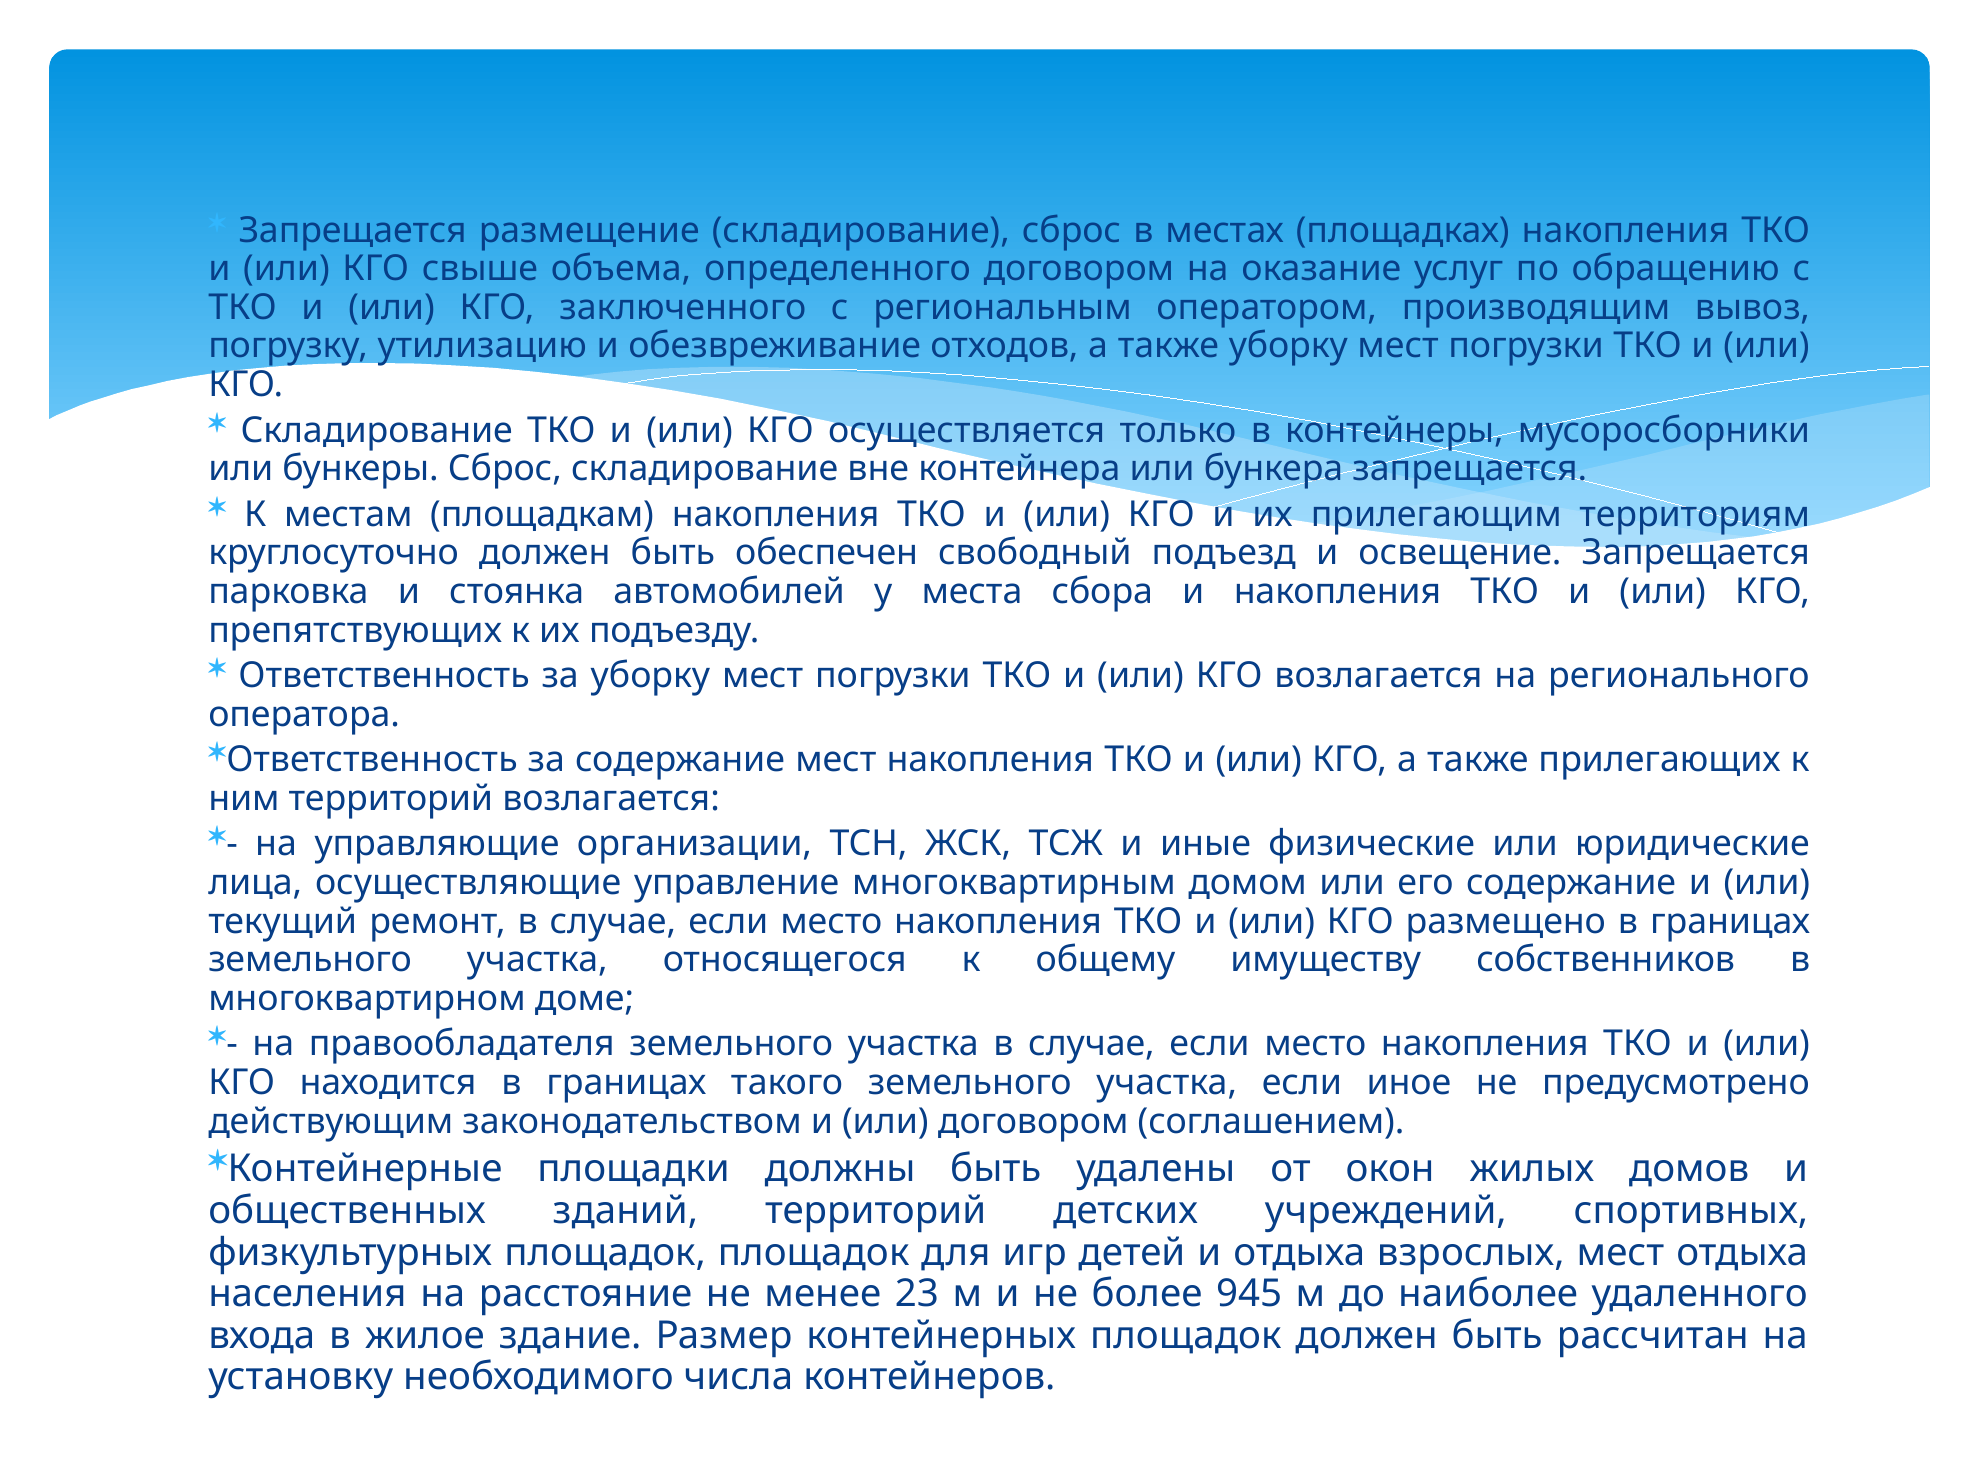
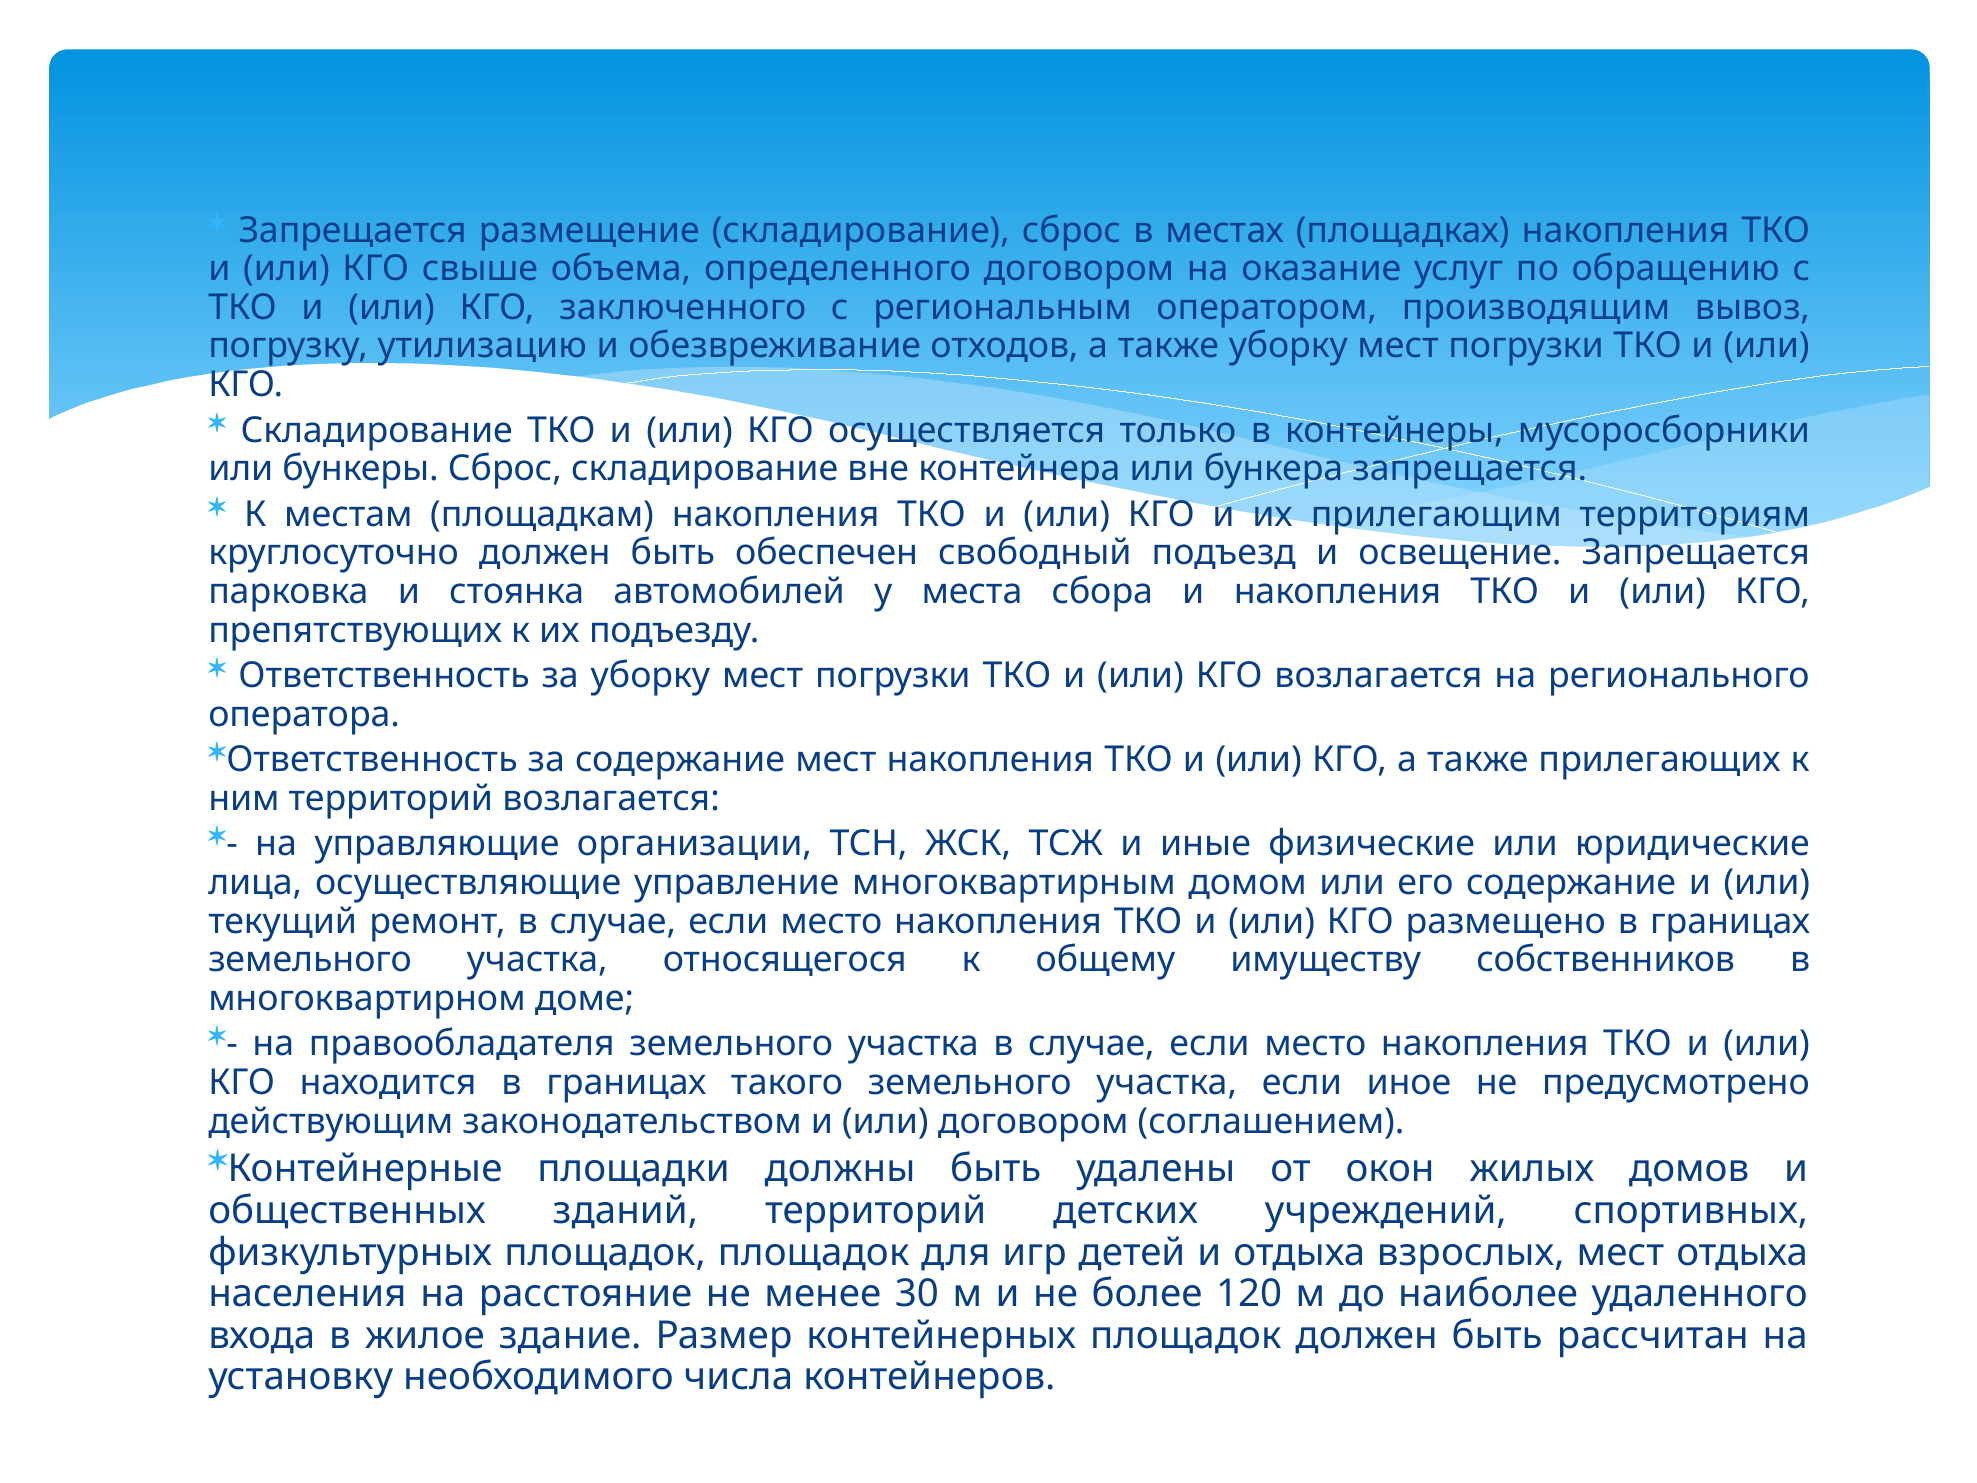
23: 23 -> 30 (917, 1294)
945: 945 -> 120 (1249, 1294)
